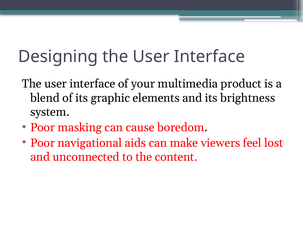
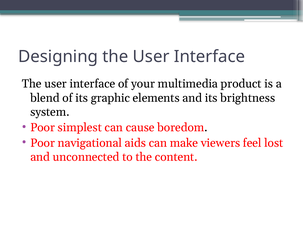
masking: masking -> simplest (80, 128)
